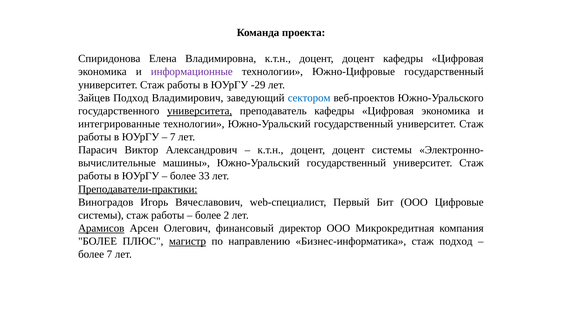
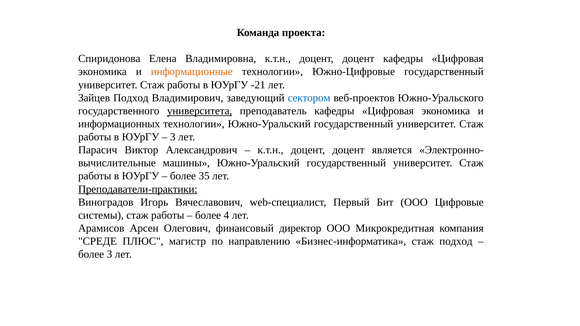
информационные colour: purple -> orange (192, 72)
-29: -29 -> -21 (258, 85)
интегрированные: интегрированные -> информационных (119, 124)
7: 7 -> 3 (173, 137)
доцент системы: системы -> является (392, 150)
33: 33 -> 35 (204, 176)
2: 2 -> 4 (226, 215)
Арамисов underline: present -> none (101, 228)
БОЛЕЕ: БОЛЕЕ -> СРЕДЕ (98, 241)
магистр underline: present -> none (188, 241)
более 7: 7 -> 3 (109, 254)
